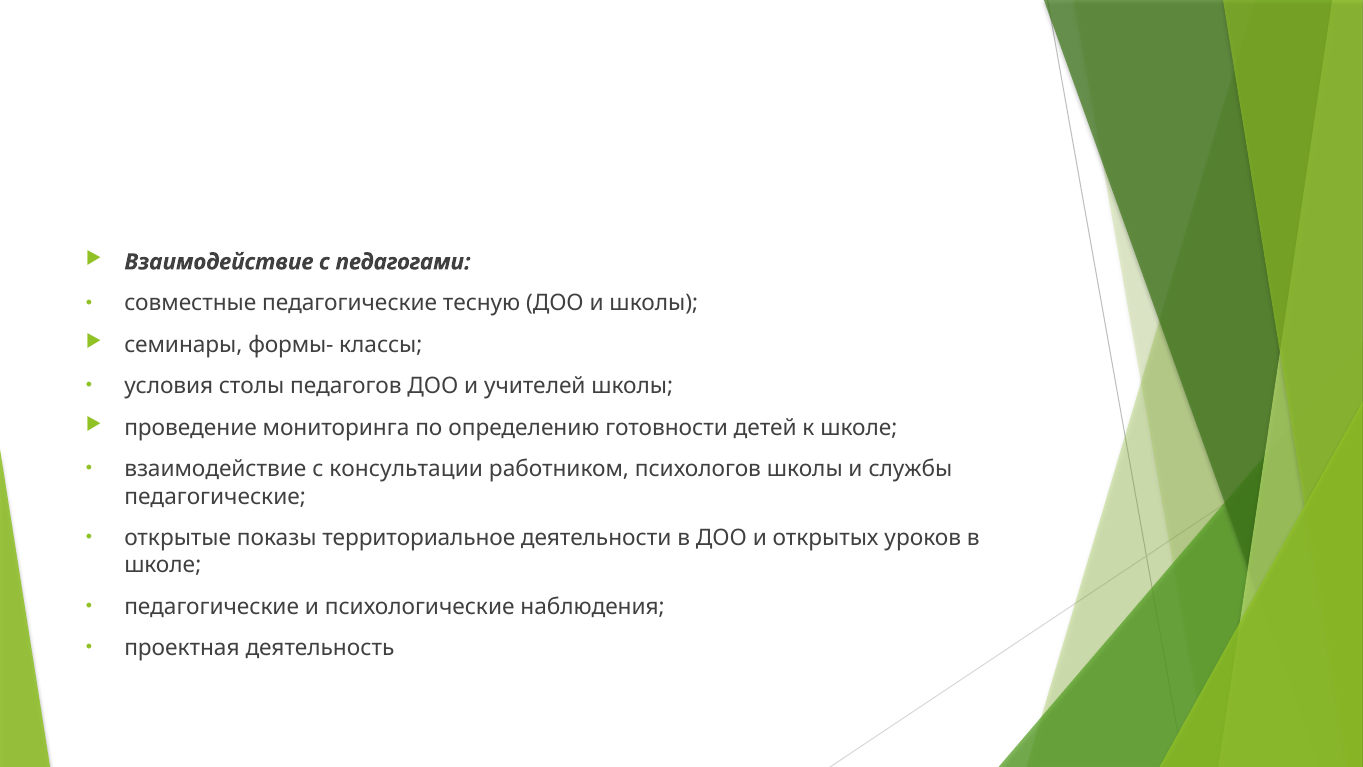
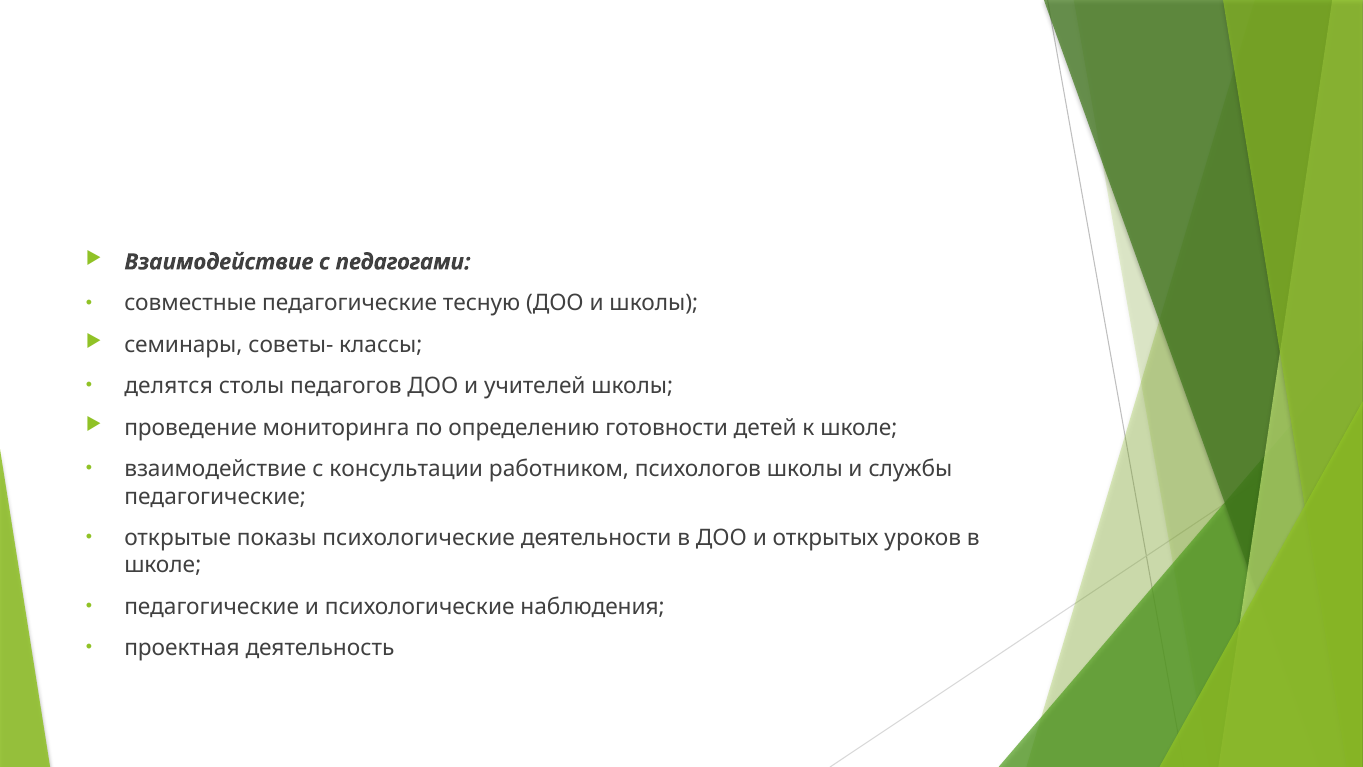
формы-: формы- -> советы- (291, 345)
условия: условия -> делятся (169, 386)
показы территориальное: территориальное -> психологические (419, 538)
